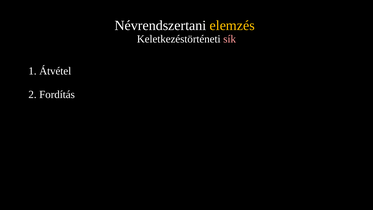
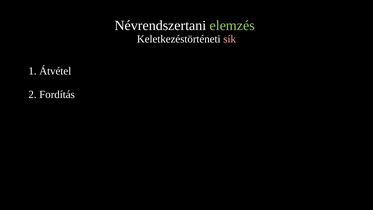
elemzés colour: yellow -> light green (232, 25)
